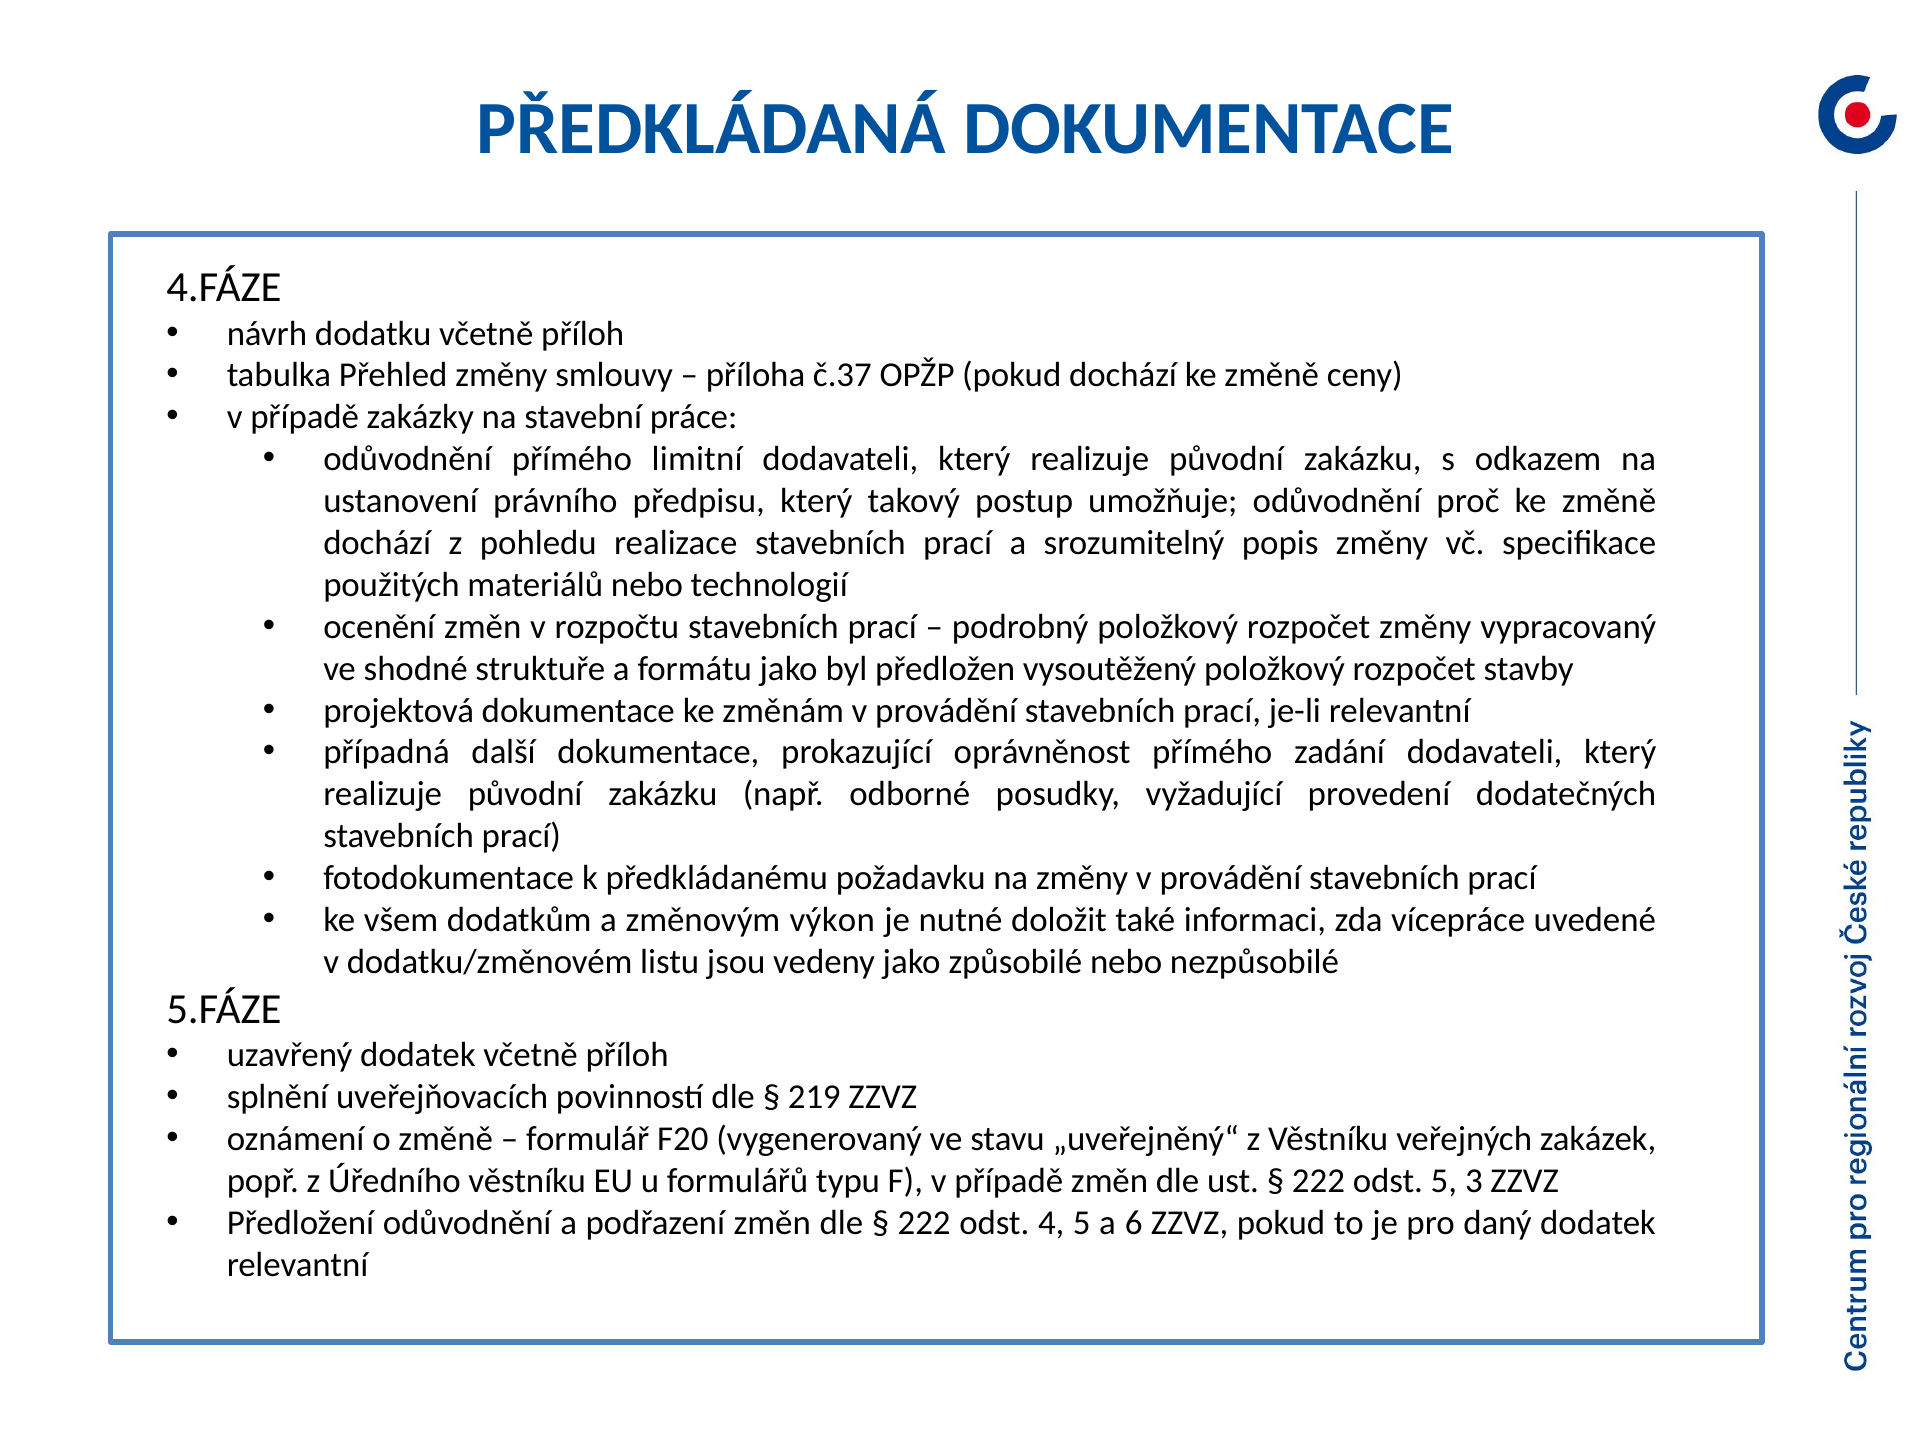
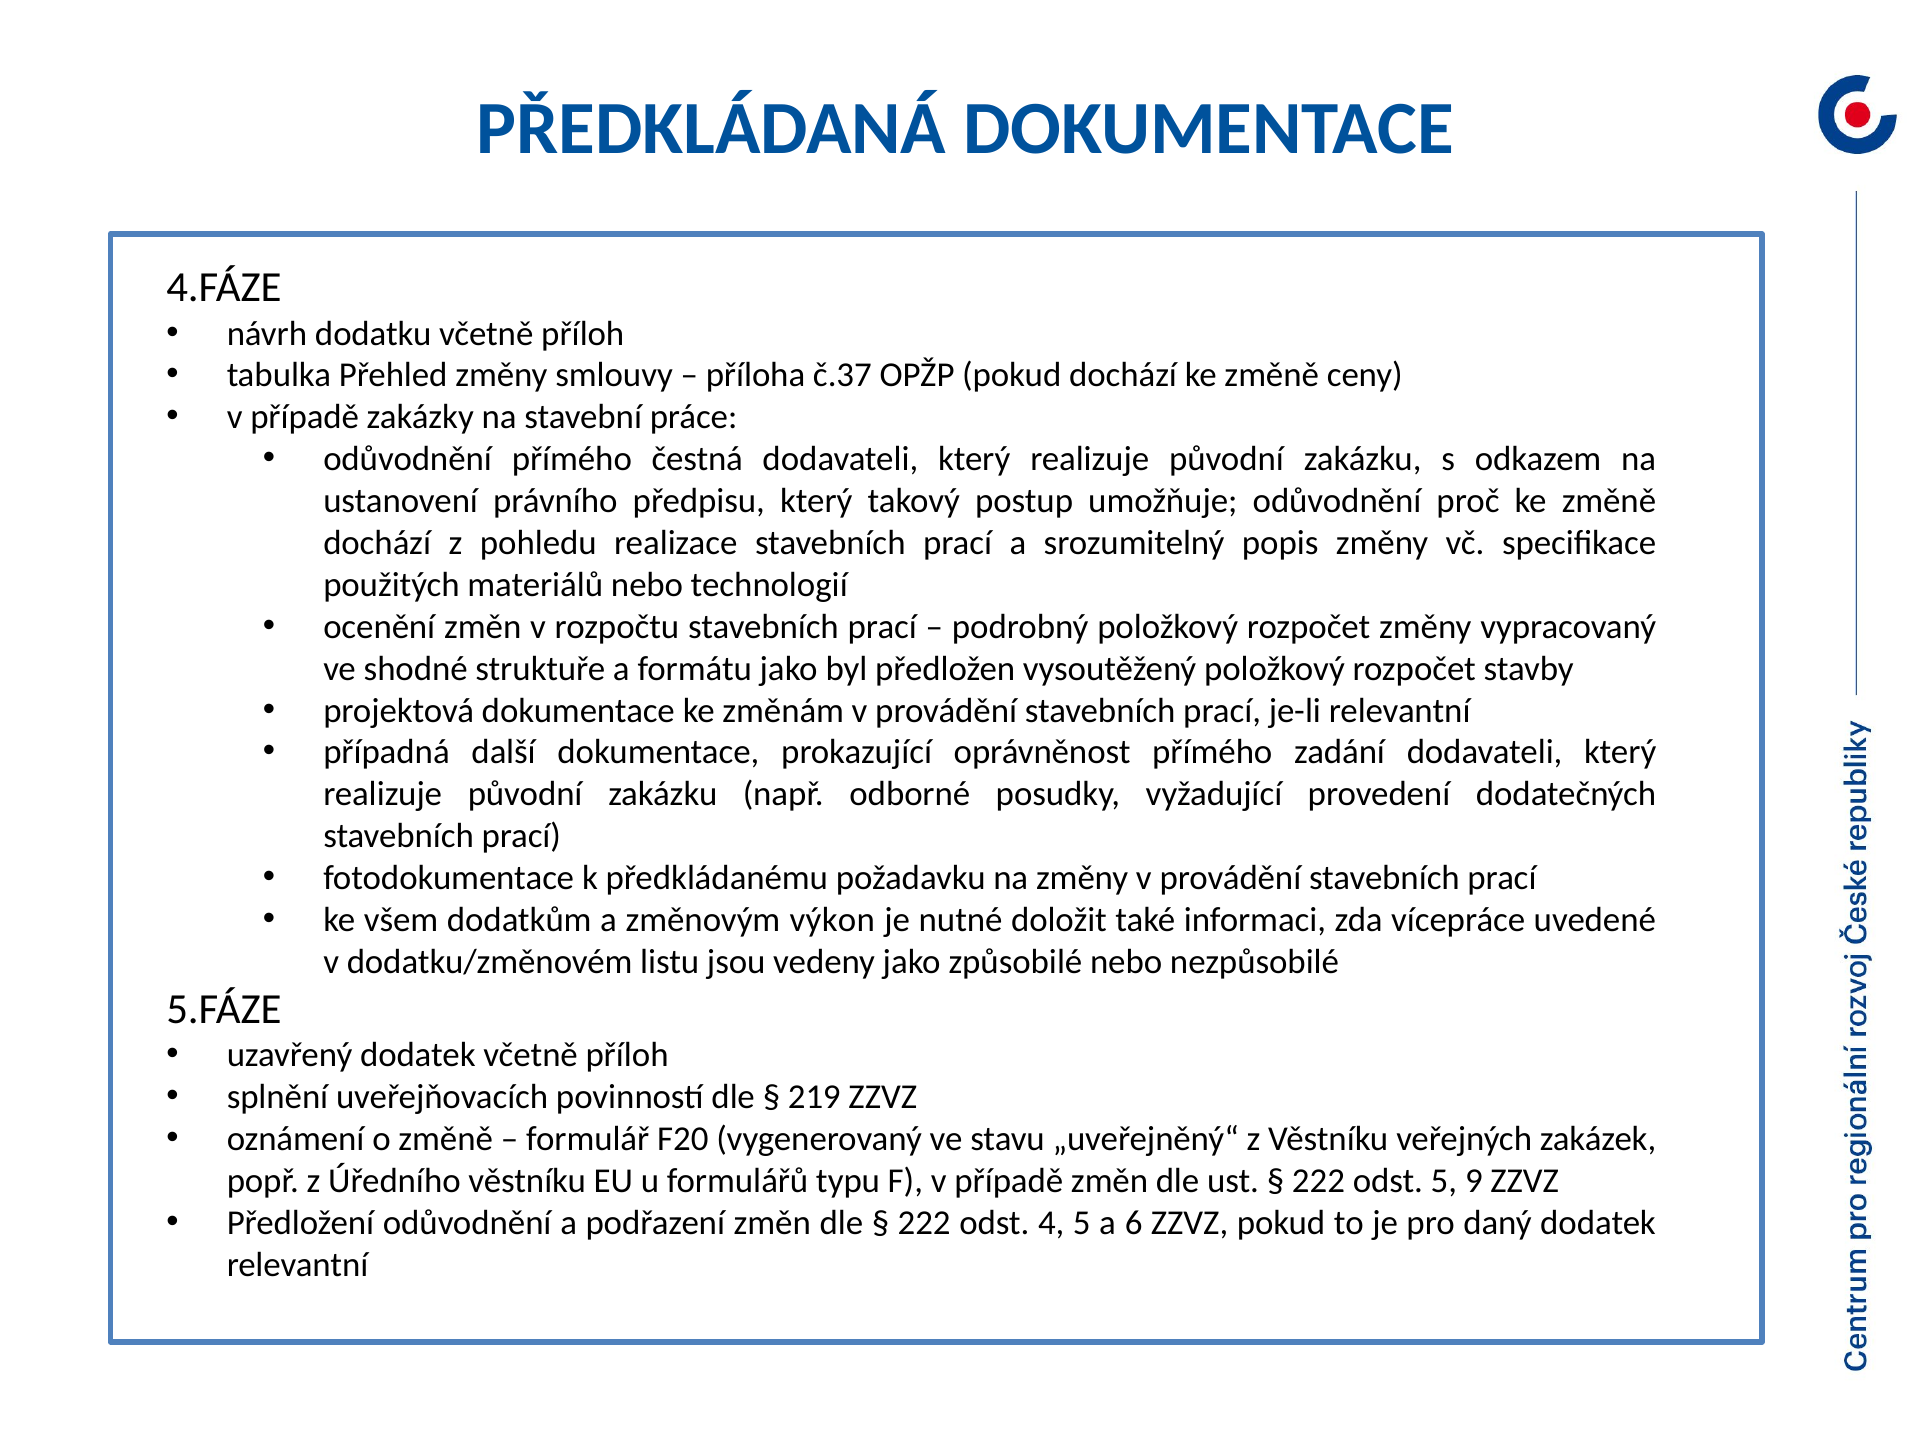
limitní: limitní -> čestná (697, 459)
3: 3 -> 9 (1474, 1181)
